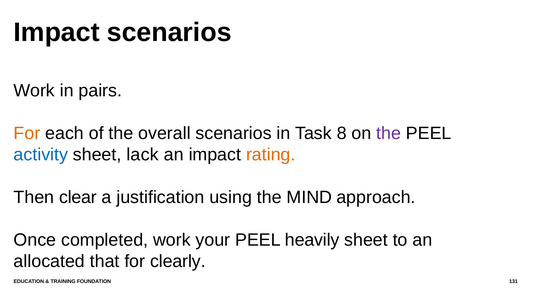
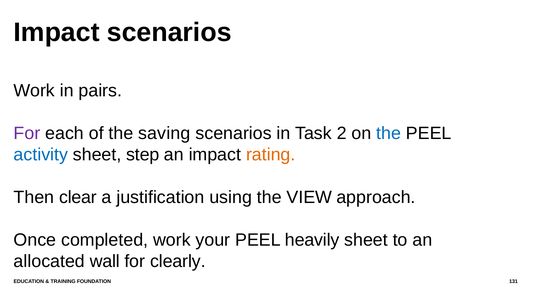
For colour: orange -> purple (27, 134)
overall: overall -> saving (164, 134)
8: 8 -> 2 (342, 134)
the colour: purple -> blue (389, 134)
lack: lack -> step (143, 155)
MIND: MIND -> VIEW (309, 198)
that: that -> wall (105, 262)
